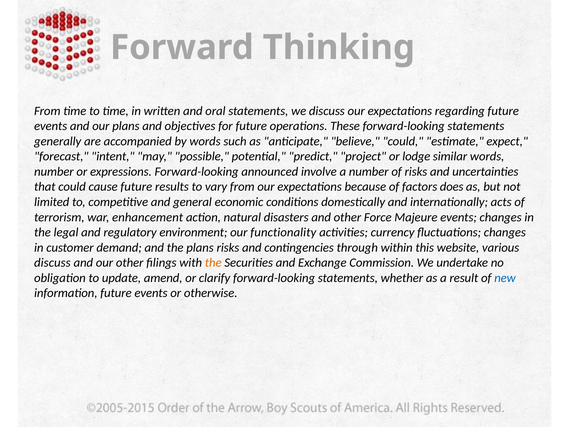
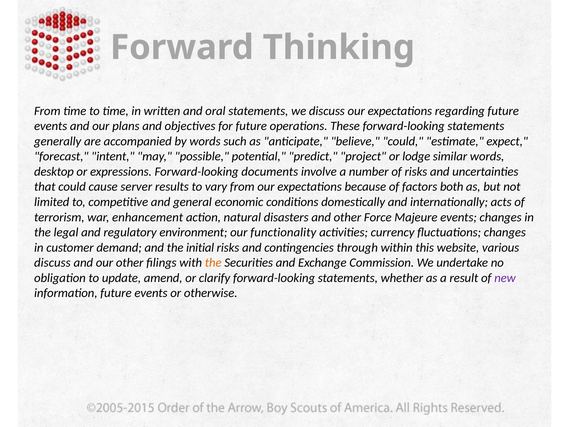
number: number -> desktop (54, 172)
announced: announced -> documents (270, 172)
cause future: future -> server (136, 187)
does: does -> both (452, 187)
the plans: plans -> initial (200, 247)
new colour: blue -> purple (505, 278)
